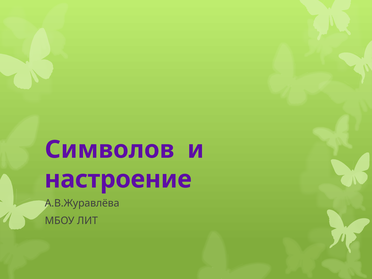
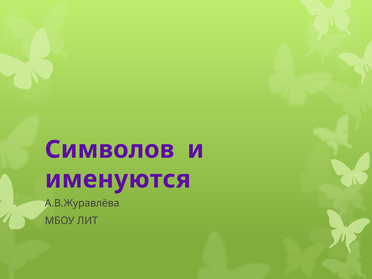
настроение: настроение -> именуются (118, 179)
